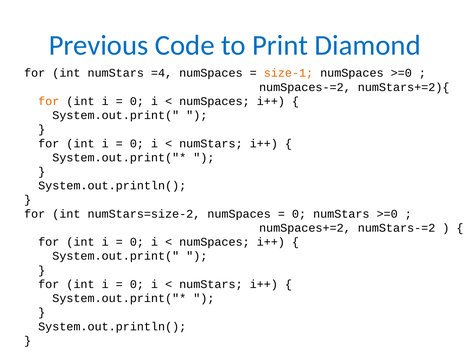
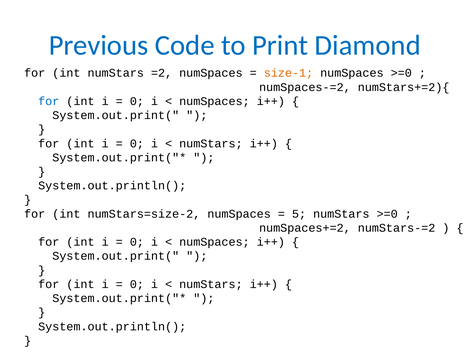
=4: =4 -> =2 (162, 73)
for colour: orange -> blue (49, 101)
0: 0 -> 5 (299, 214)
